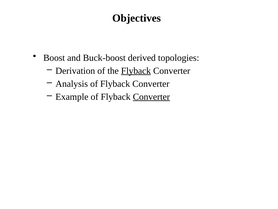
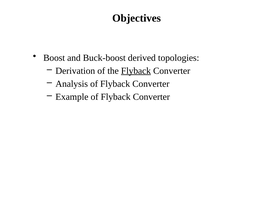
Converter underline: present -> none (151, 97)
